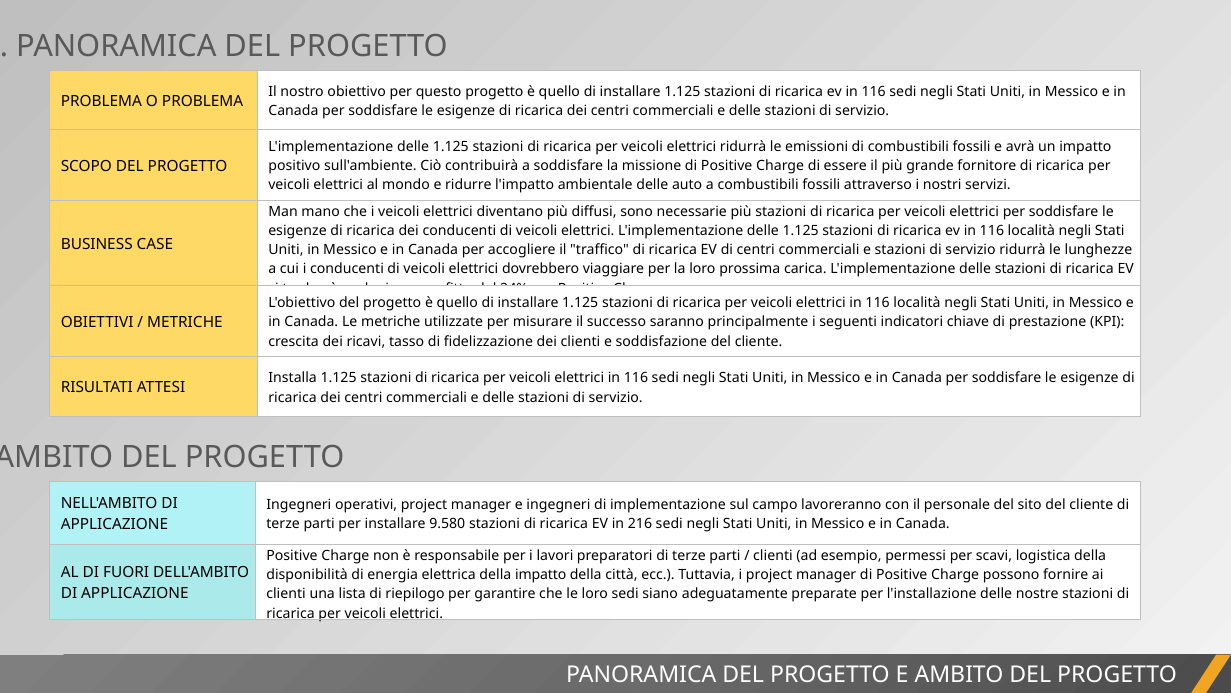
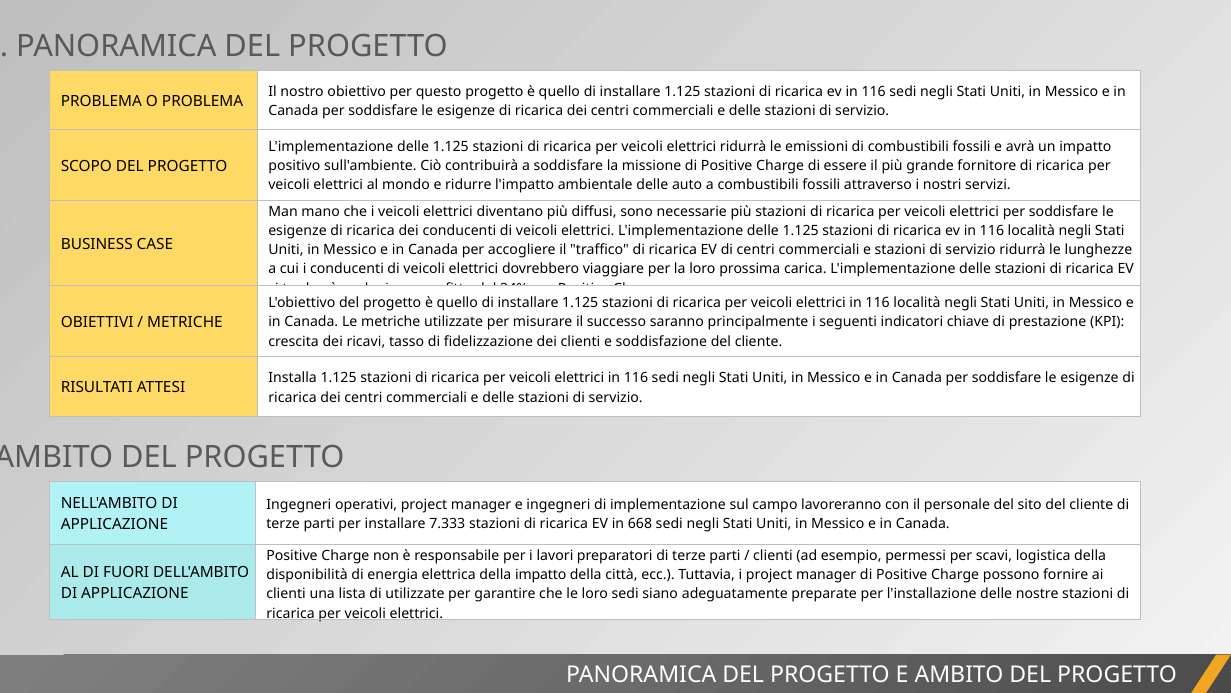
9.580: 9.580 -> 7.333 (447, 523)
216: 216 -> 668 (640, 523)
di riepilogo: riepilogo -> utilizzate (415, 594)
